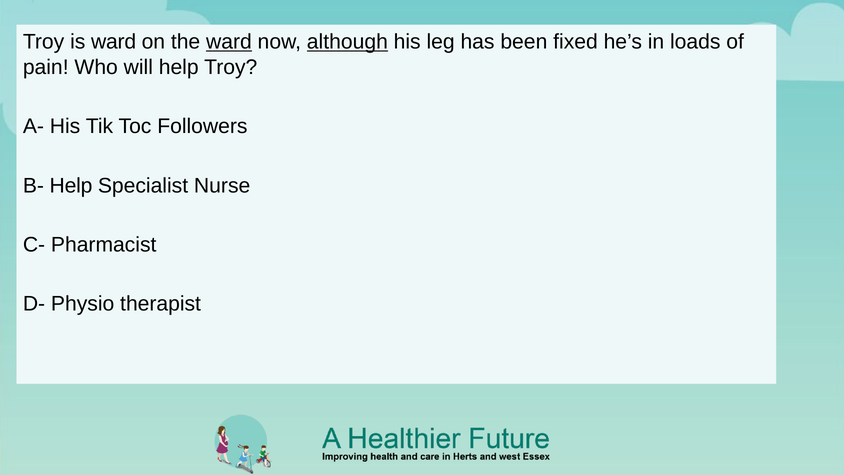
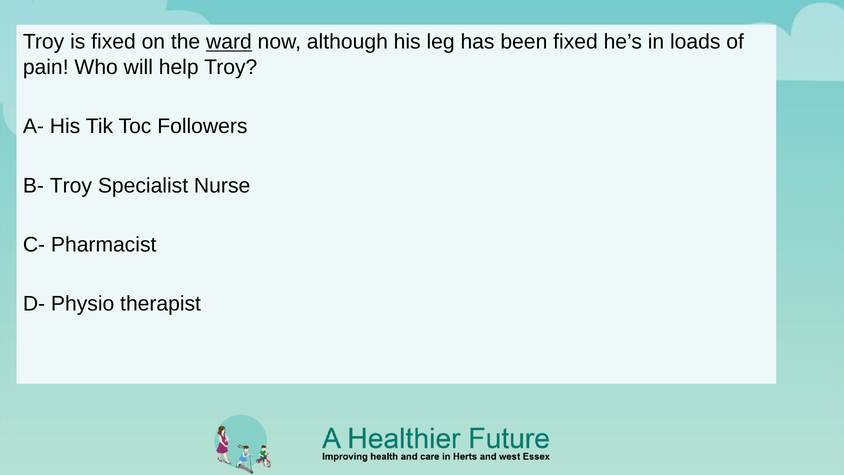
is ward: ward -> fixed (113, 42)
although underline: present -> none (347, 42)
B- Help: Help -> Troy (71, 185)
